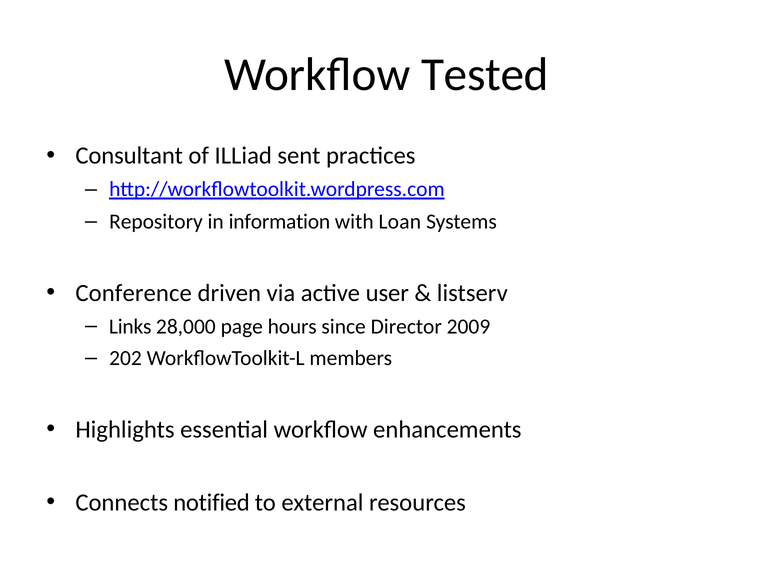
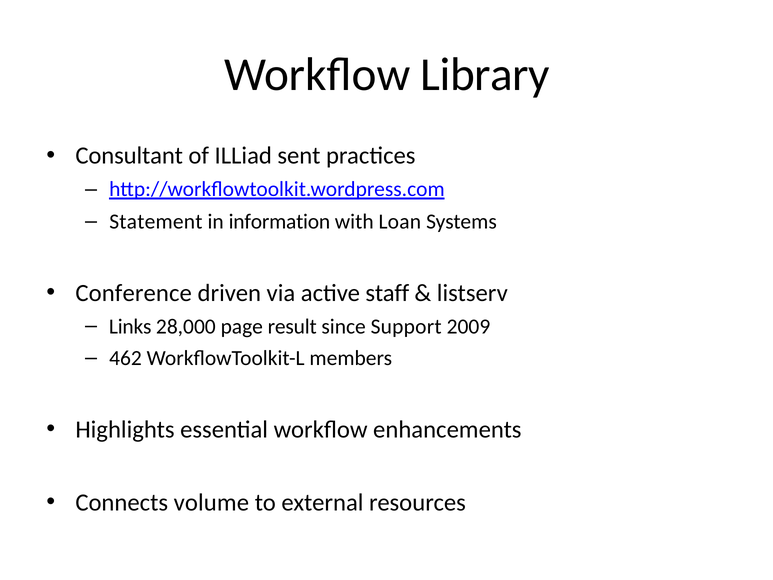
Tested: Tested -> Library (485, 75)
Repository: Repository -> Statement (156, 221)
user: user -> staff (387, 293)
hours: hours -> result (292, 326)
Director: Director -> Support (406, 326)
202: 202 -> 462 (126, 358)
notified: notified -> volume (211, 502)
